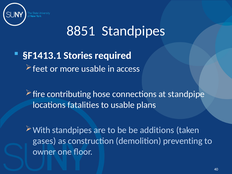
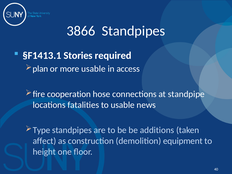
8851: 8851 -> 3866 (81, 31)
feet: feet -> plan (40, 69)
contributing: contributing -> cooperation (69, 94)
plans: plans -> news (146, 105)
With: With -> Type (41, 130)
gases: gases -> affect (44, 141)
preventing: preventing -> equipment (183, 141)
owner: owner -> height (44, 152)
